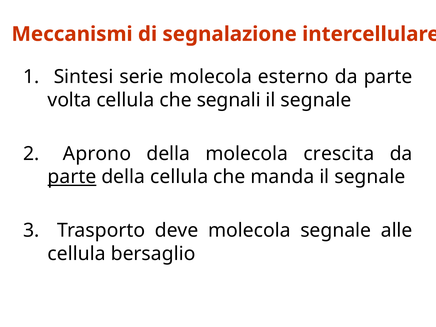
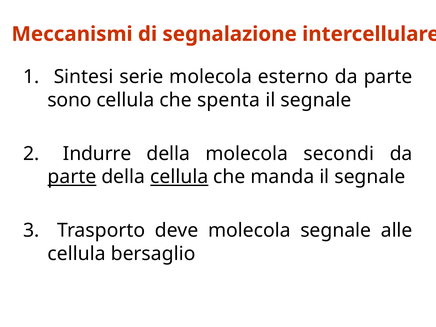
volta: volta -> sono (70, 100)
segnali: segnali -> spenta (229, 100)
Aprono: Aprono -> Indurre (97, 154)
crescita: crescita -> secondi (339, 154)
cellula underline: none -> present (179, 177)
